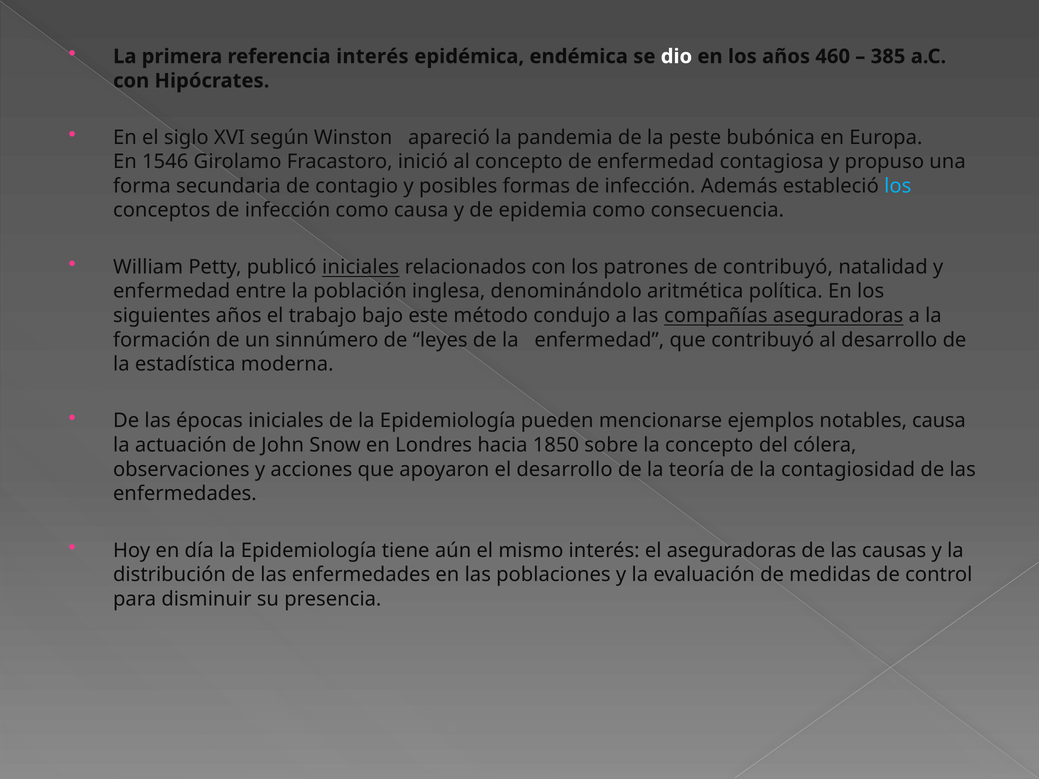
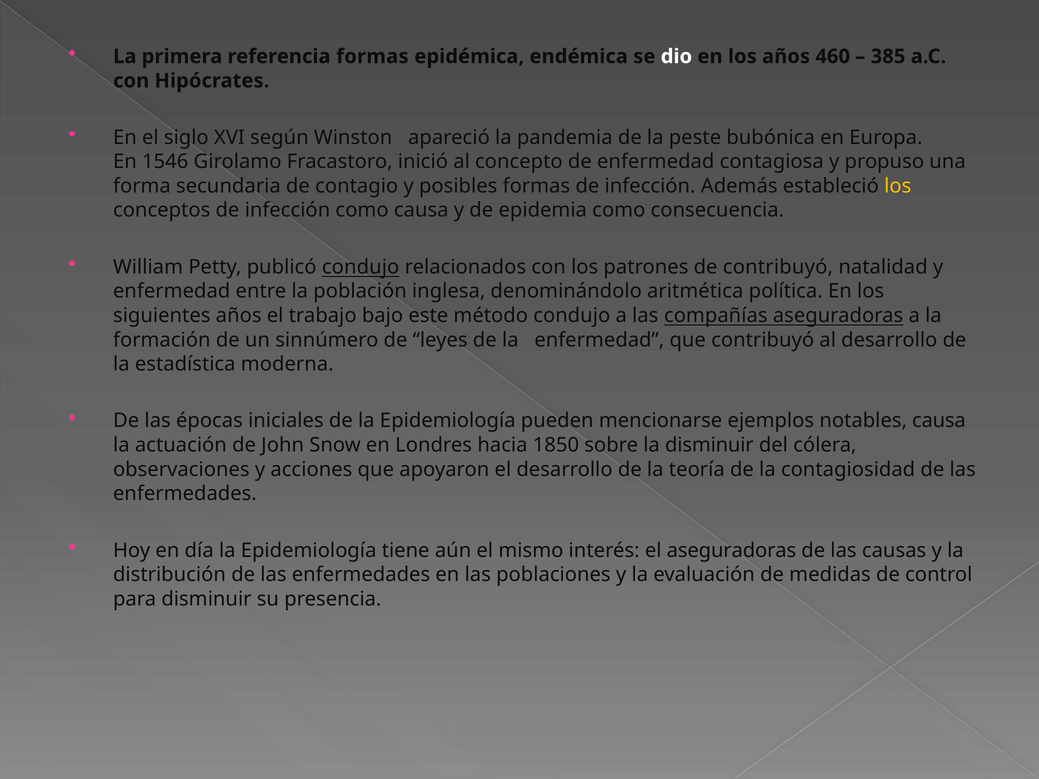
referencia interés: interés -> formas (372, 56)
los colour: light blue -> yellow (898, 186)
publicó iniciales: iniciales -> condujo (361, 267)
la concepto: concepto -> disminuir (709, 445)
